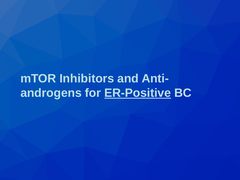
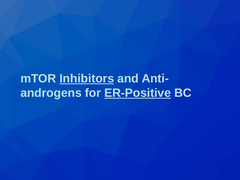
Inhibitors underline: none -> present (87, 79)
